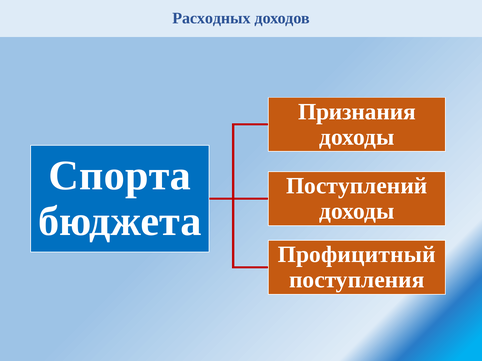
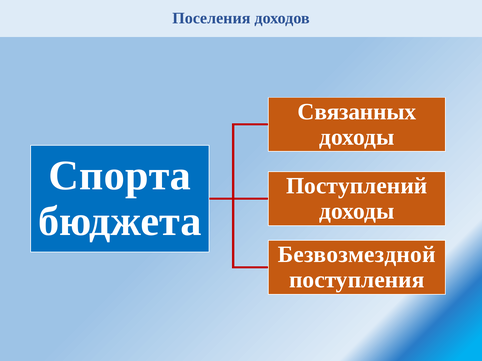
Расходных: Расходных -> Поселения (211, 18)
Признания: Признания -> Связанных (357, 112)
Профицитный: Профицитный -> Безвозмездной (357, 255)
